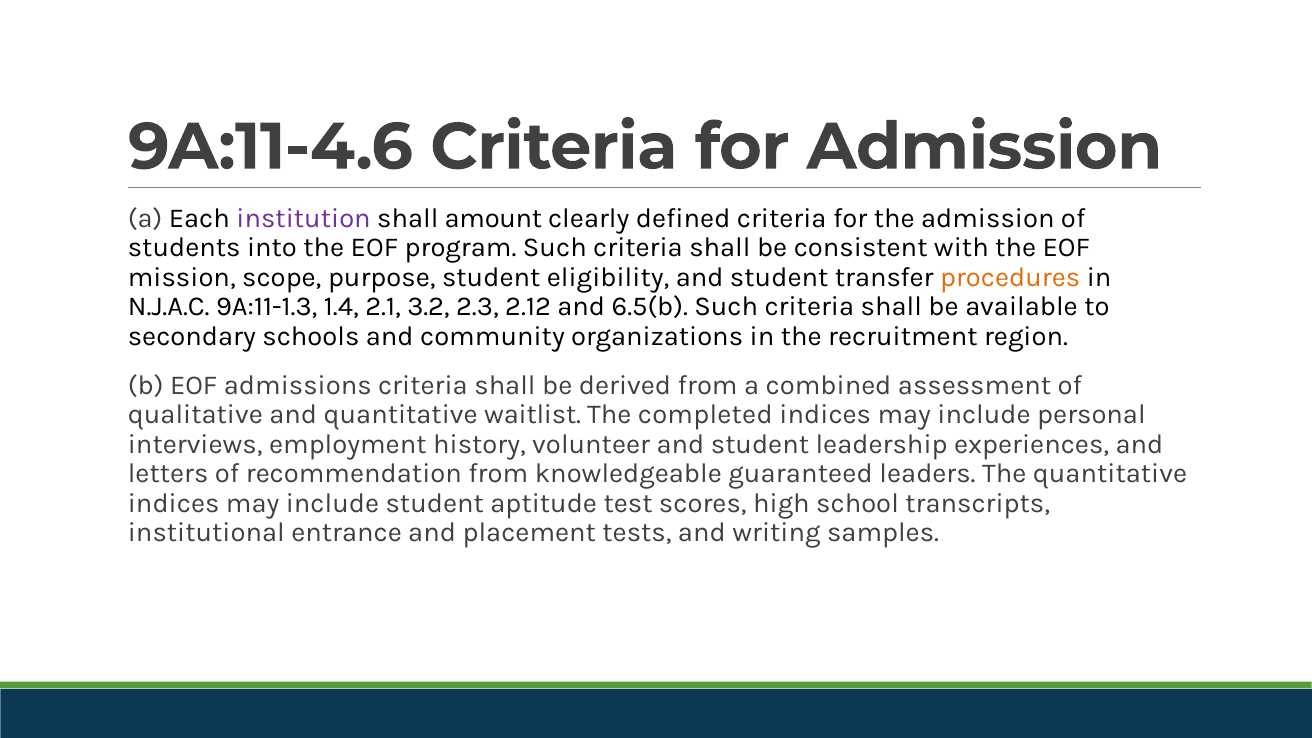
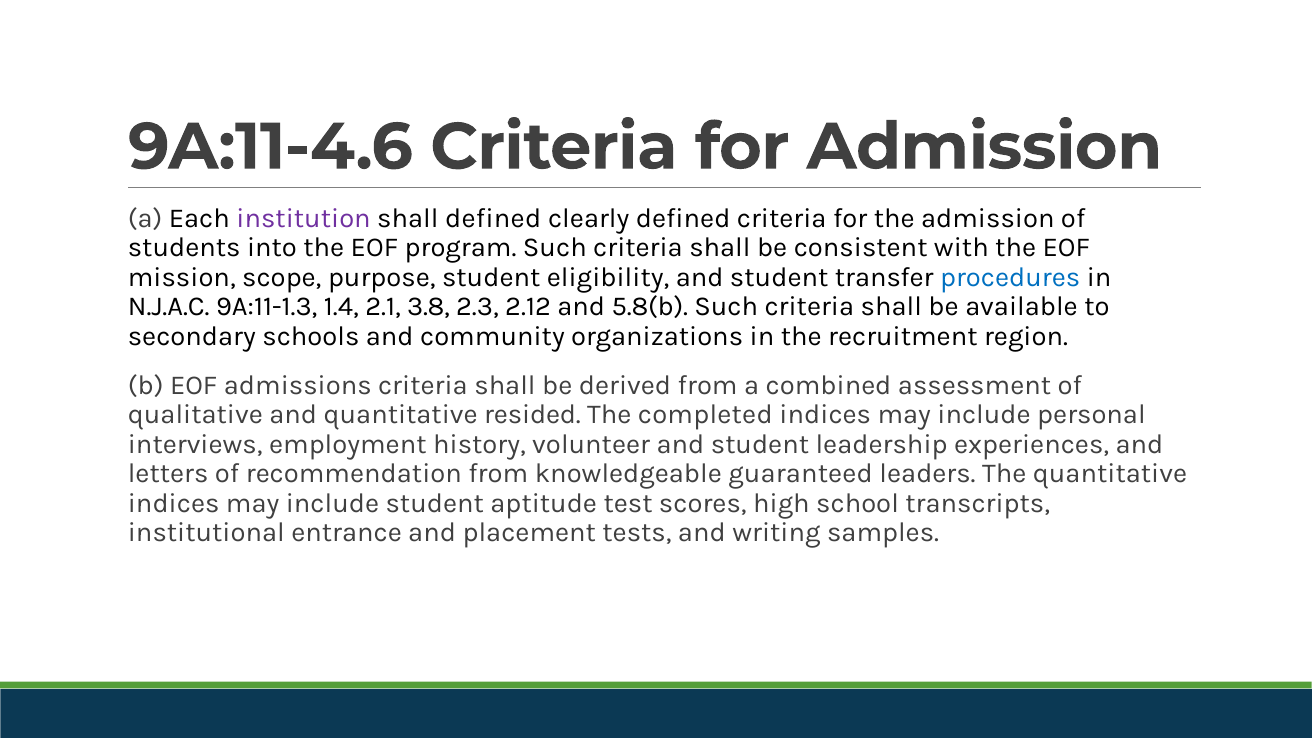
shall amount: amount -> defined (493, 218)
procedures colour: orange -> blue (1010, 277)
3.2: 3.2 -> 3.8 (429, 307)
6.5(b: 6.5(b -> 5.8(b (650, 307)
waitlist: waitlist -> resided (533, 415)
